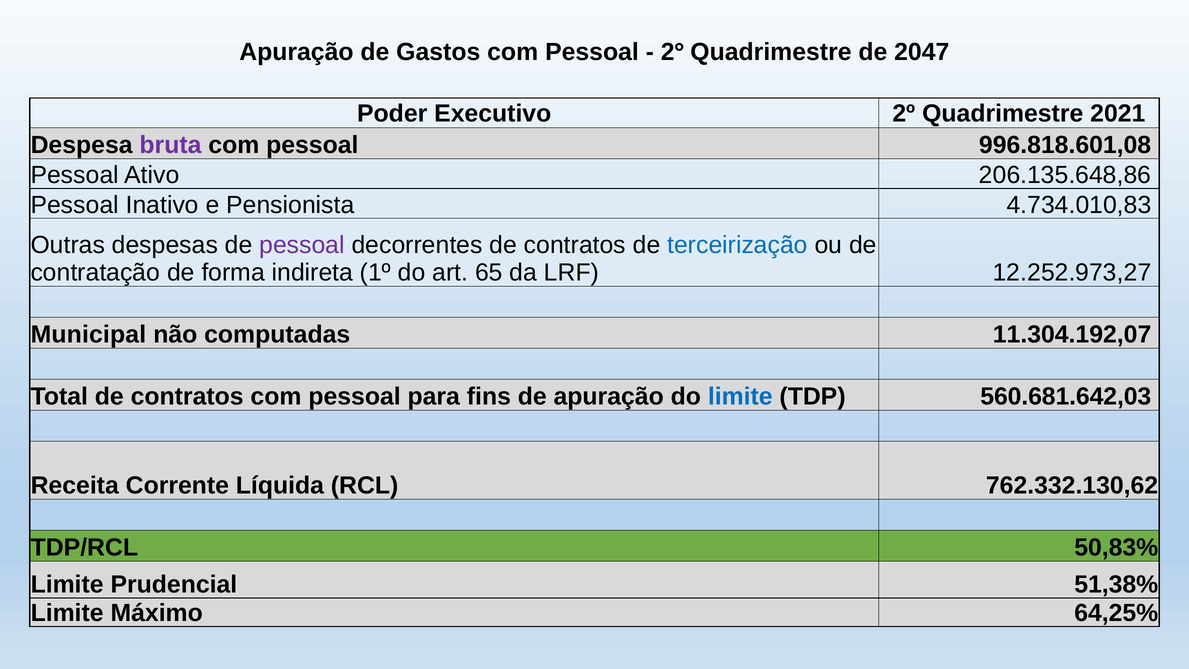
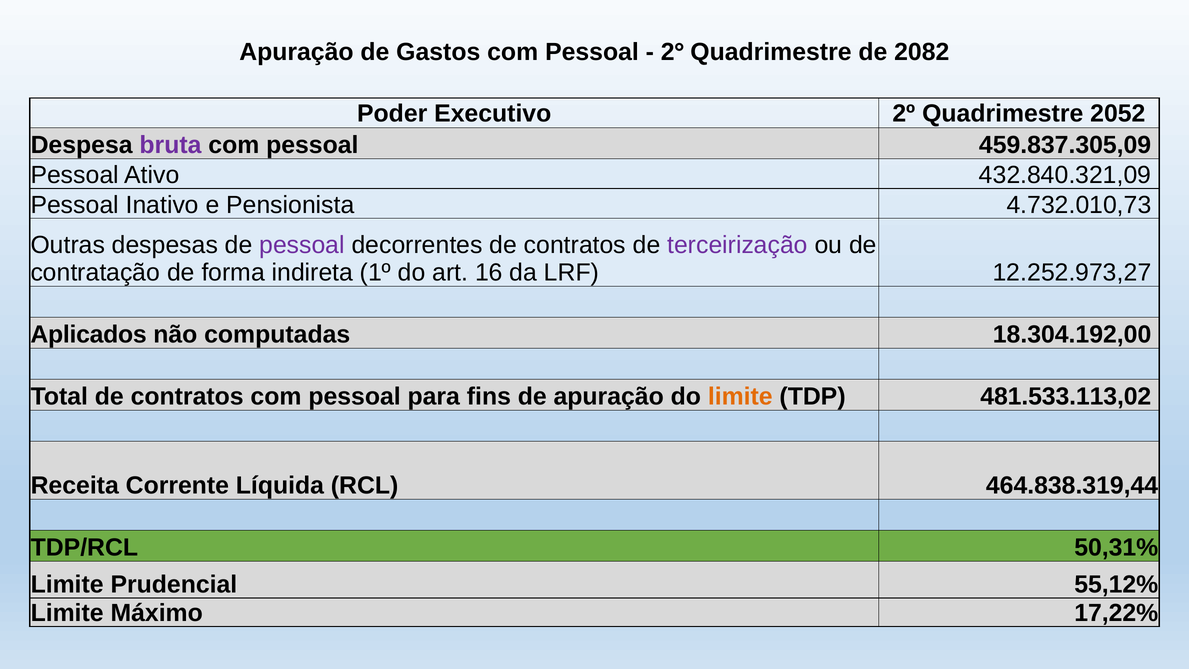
2047: 2047 -> 2082 (922, 52)
2021: 2021 -> 2052 (1118, 114)
996.818.601,08: 996.818.601,08 -> 459.837.305,09 (1065, 145)
206.135.648,86: 206.135.648,86 -> 432.840.321,09 (1065, 175)
4.734.010,83: 4.734.010,83 -> 4.732.010,73 (1079, 205)
terceirização colour: blue -> purple (737, 245)
65: 65 -> 16 (489, 273)
Municipal: Municipal -> Aplicados (89, 335)
11.304.192,07: 11.304.192,07 -> 18.304.192,00 (1072, 335)
limite colour: blue -> orange (740, 397)
560.681.642,03: 560.681.642,03 -> 481.533.113,02 (1066, 397)
762.332.130,62: 762.332.130,62 -> 464.838.319,44 (1072, 486)
50,83%: 50,83% -> 50,31% (1116, 548)
51,38%: 51,38% -> 55,12% (1116, 584)
64,25%: 64,25% -> 17,22% (1116, 613)
